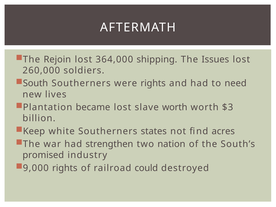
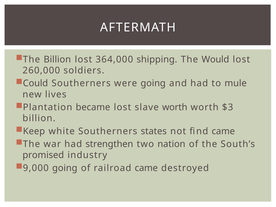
The Rejoin: Rejoin -> Billion (57, 59)
Issues: Issues -> Would (215, 59)
South: South -> Could (35, 83)
were rights: rights -> going (153, 83)
need: need -> mule (236, 83)
find acres: acres -> came (223, 131)
9,000 rights: rights -> going (65, 168)
railroad could: could -> came (146, 168)
